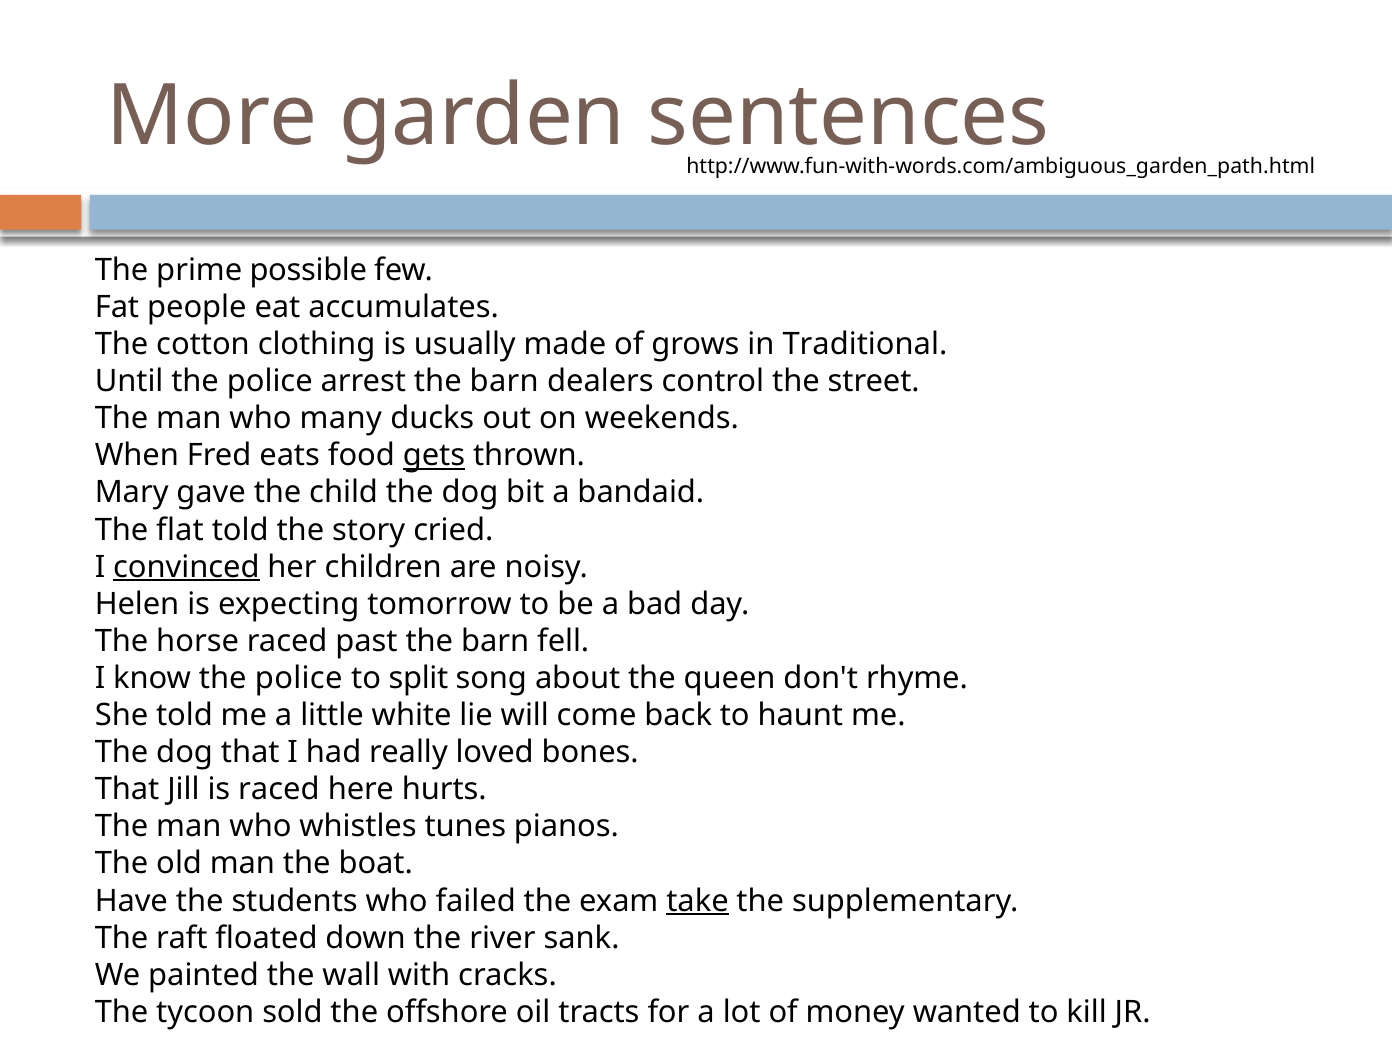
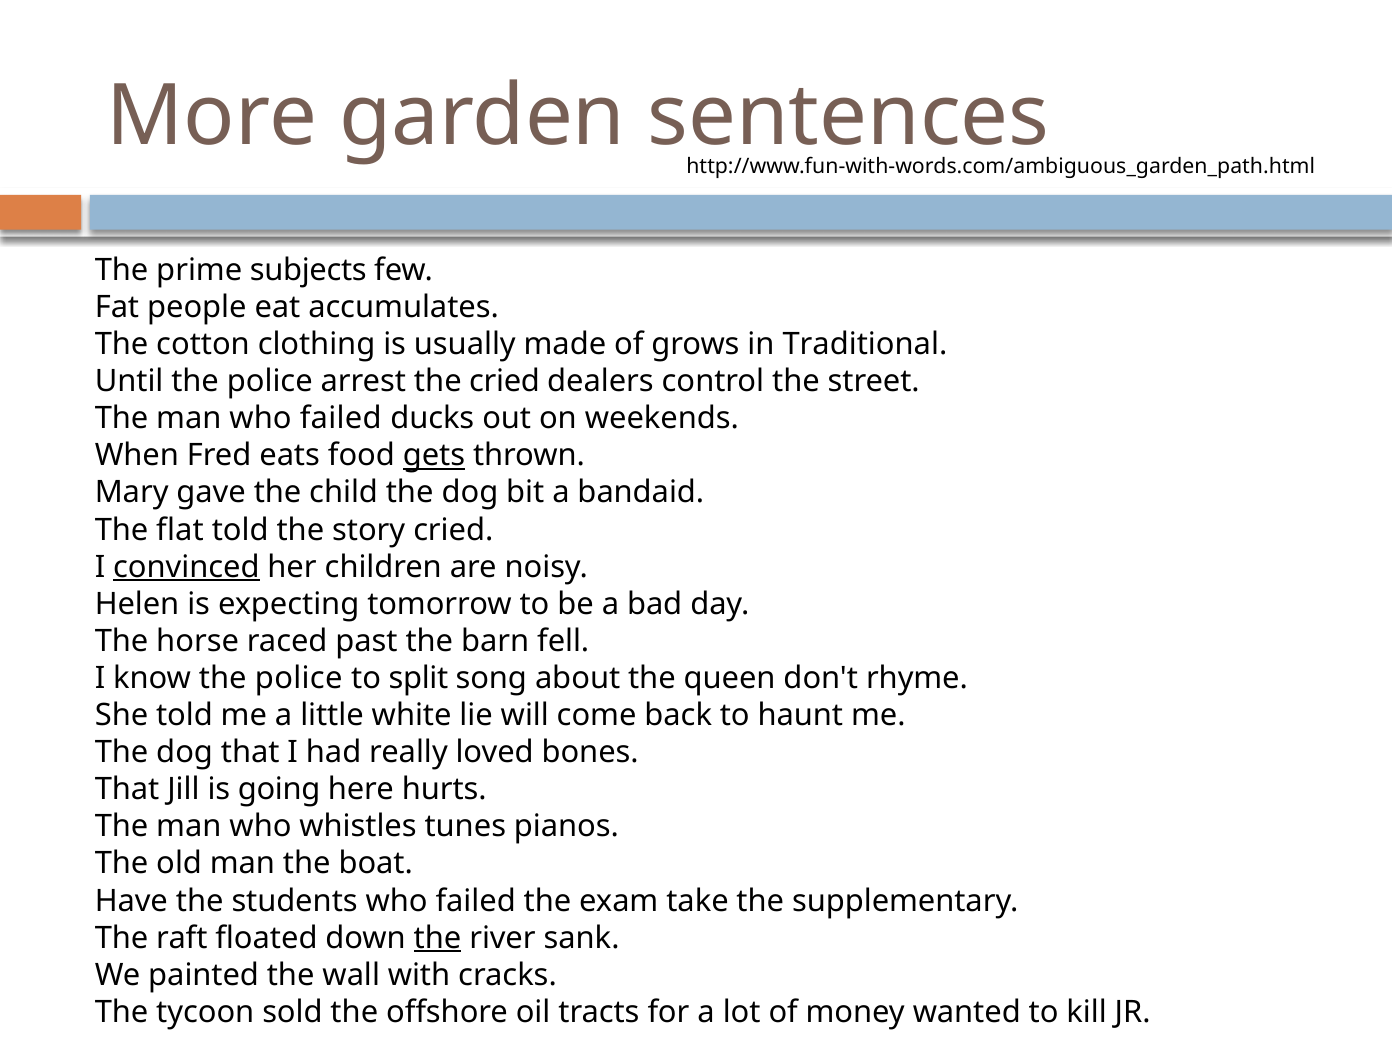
possible: possible -> subjects (308, 270)
arrest the barn: barn -> cried (505, 381)
man who many: many -> failed (341, 419)
is raced: raced -> going (279, 790)
take underline: present -> none (697, 901)
the underline: none -> present (437, 938)
